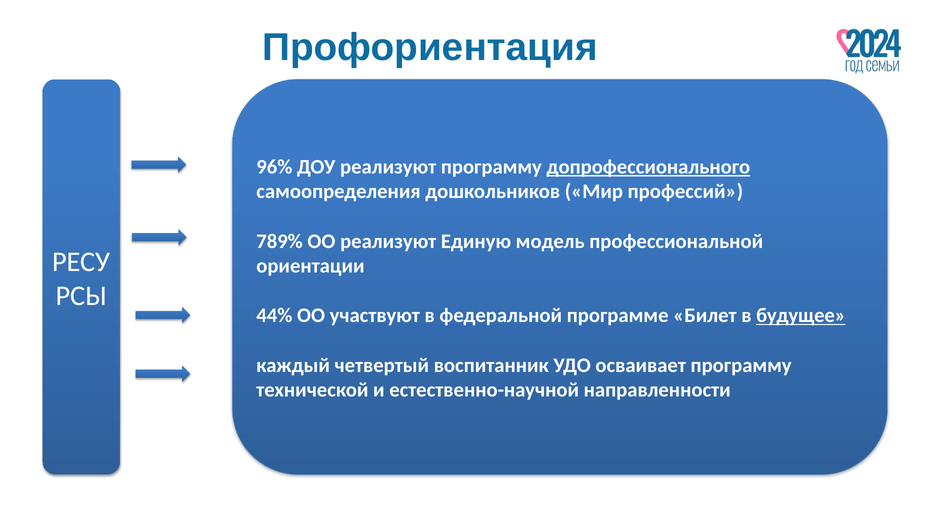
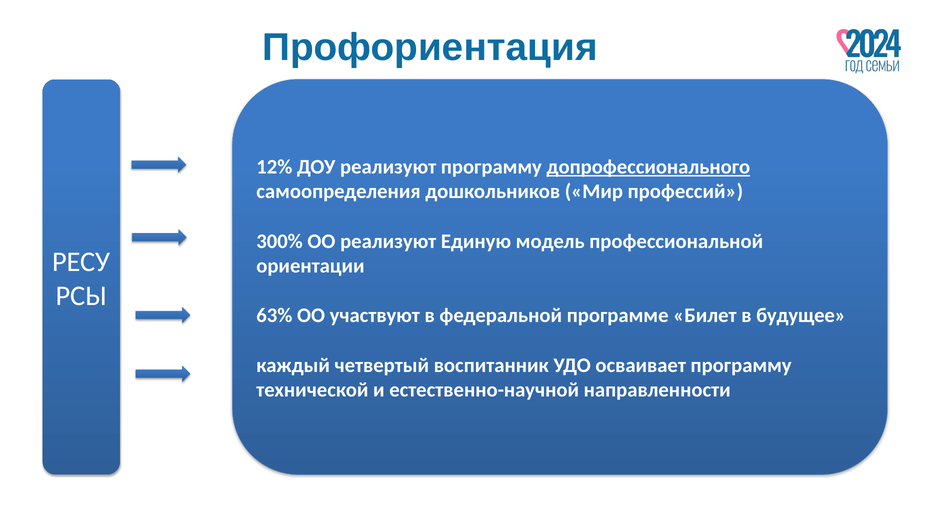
96%: 96% -> 12% (274, 167)
789%: 789% -> 300% (280, 241)
44%: 44% -> 63% (274, 316)
будущее underline: present -> none (801, 316)
